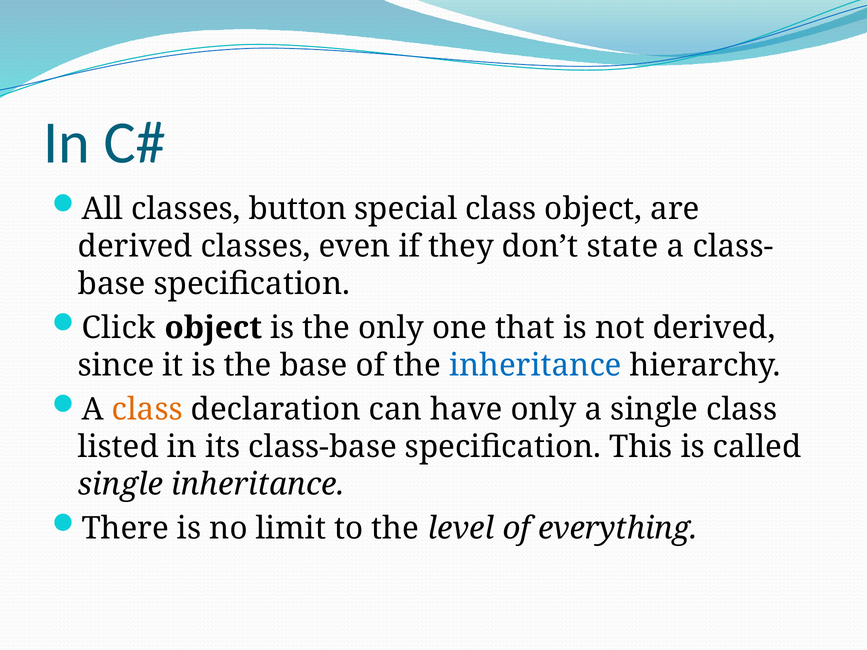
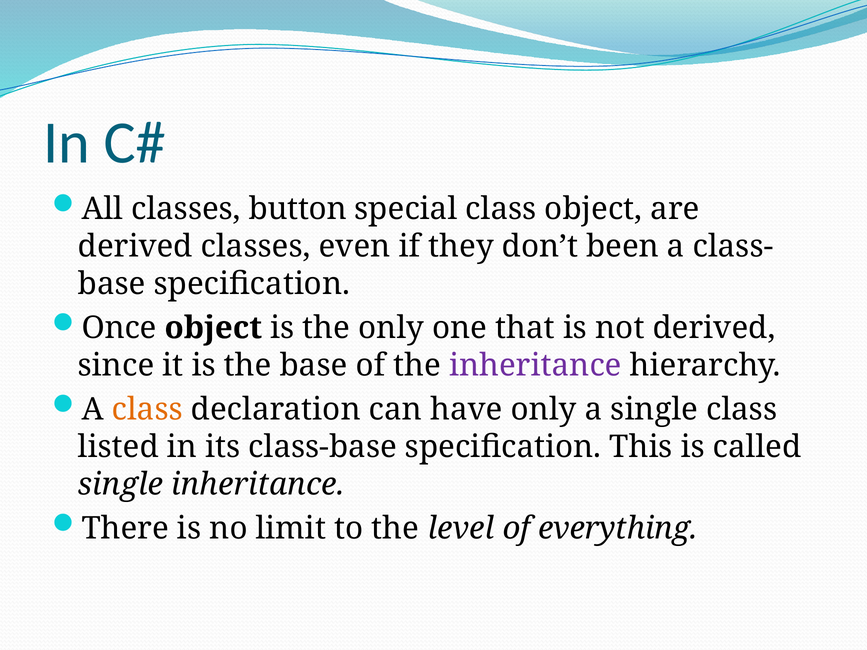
state: state -> been (623, 246)
Click: Click -> Once (119, 328)
inheritance colour: blue -> purple (535, 366)
